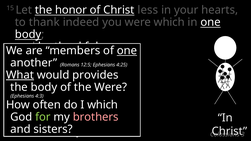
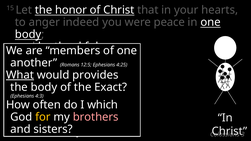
less: less -> that (148, 10)
thank: thank -> anger (44, 22)
were which: which -> peace (169, 22)
one underline: present -> none (127, 51)
the Were: Were -> Exact (111, 87)
for colour: light green -> yellow (43, 117)
